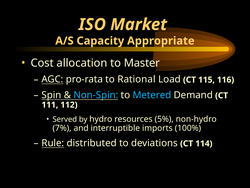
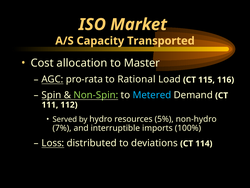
Appropriate: Appropriate -> Transported (161, 41)
Non-Spin colour: light blue -> light green (96, 95)
Rule: Rule -> Loss (53, 143)
